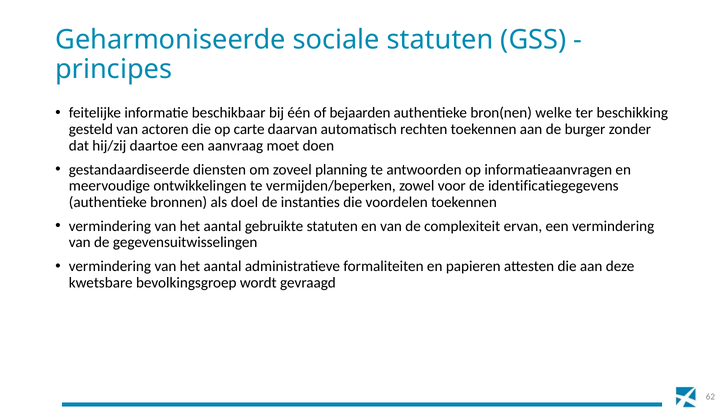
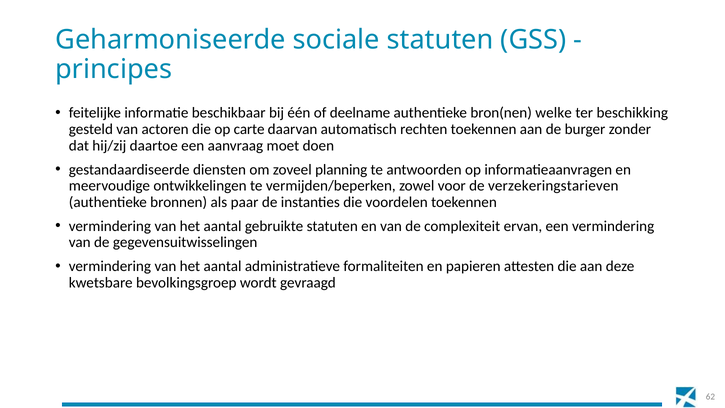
bejaarden: bejaarden -> deelname (360, 113)
identificatiegegevens: identificatiegegevens -> verzekeringstarieven (553, 186)
doel: doel -> paar (245, 202)
